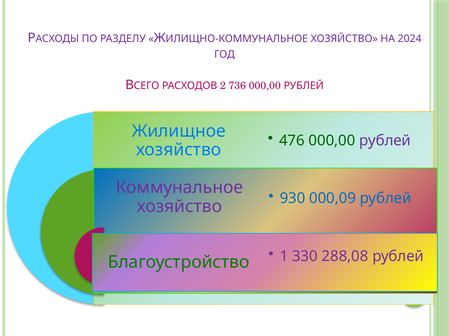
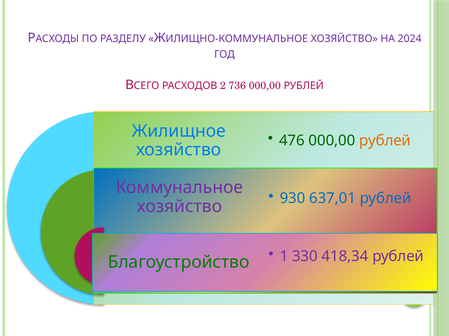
рублей colour: purple -> orange (385, 141)
000,09: 000,09 -> 637,01 (333, 199)
288,08: 288,08 -> 418,34 (345, 257)
